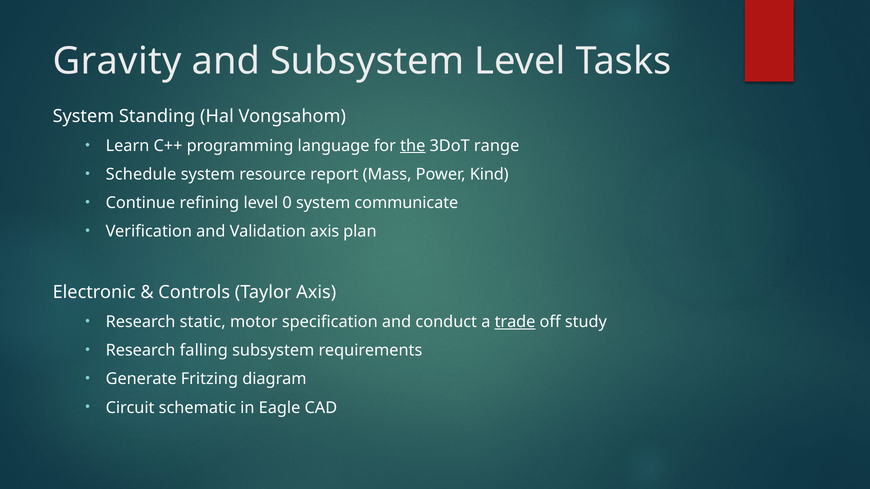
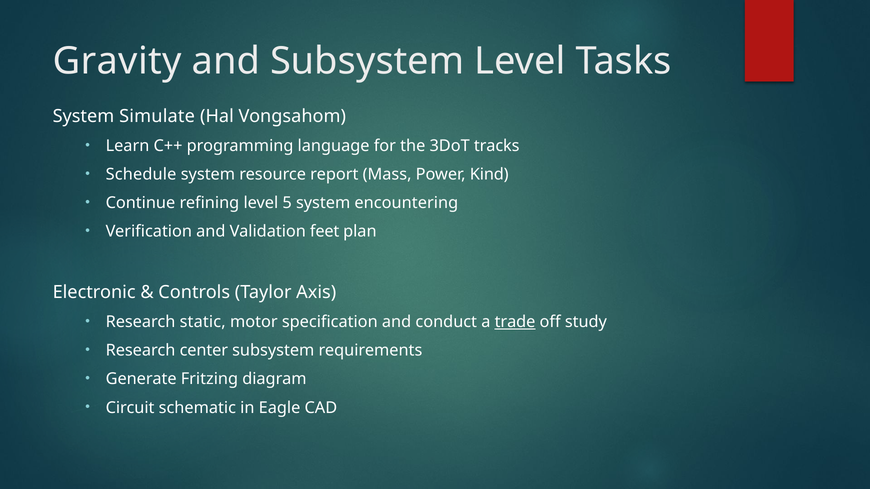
Standing: Standing -> Simulate (157, 116)
the underline: present -> none (413, 146)
range: range -> tracks (497, 146)
0: 0 -> 5 (287, 203)
communicate: communicate -> encountering (406, 203)
Validation axis: axis -> feet (325, 232)
falling: falling -> center (204, 351)
